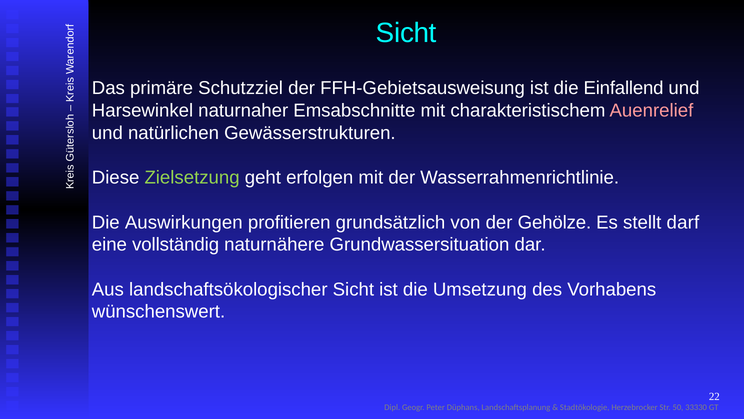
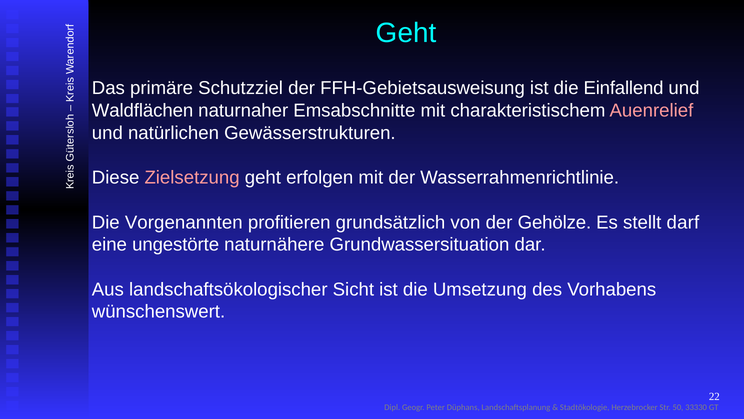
Sicht: Sicht -> Geht (406, 33)
Harsewinkel: Harsewinkel -> Waldflächen (143, 111)
Zielsetzung colour: light green -> pink (192, 177)
Auswirkungen: Auswirkungen -> Vorgenannten (184, 222)
vollständig: vollständig -> ungestörte (176, 244)
